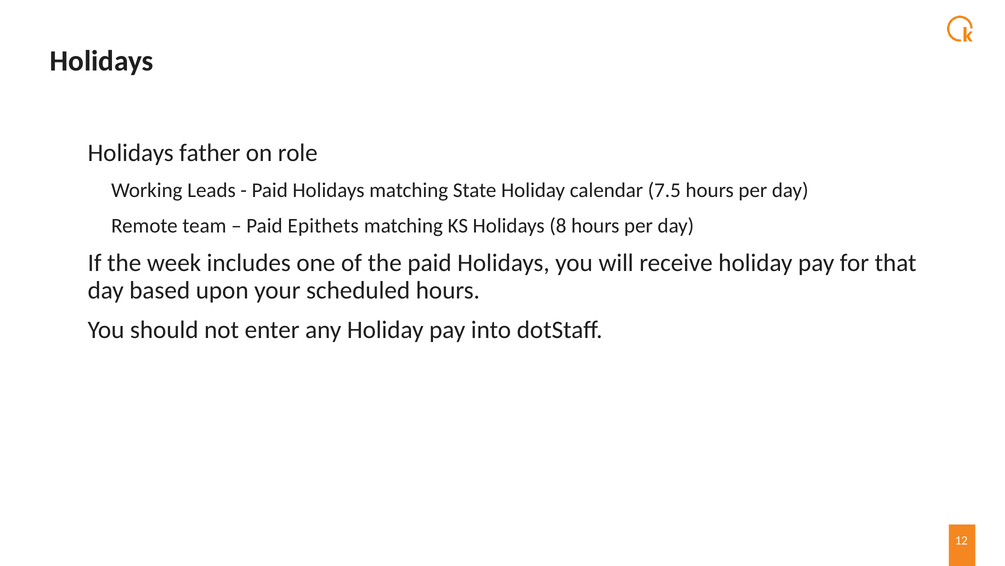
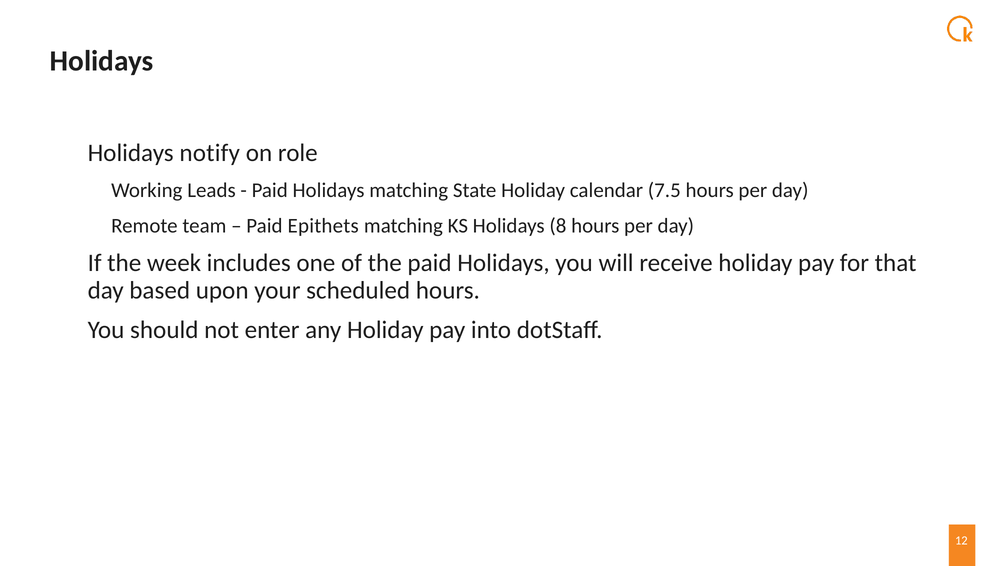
father: father -> notify (210, 153)
